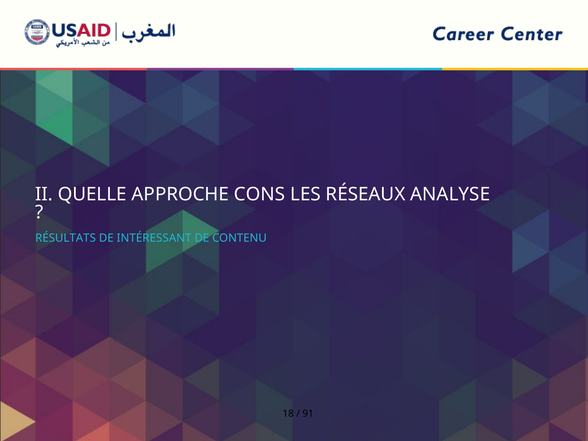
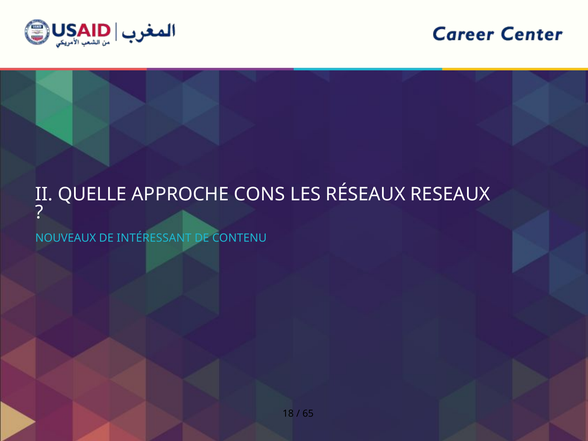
ANALYSE: ANALYSE -> RESEAUX (450, 194)
RÉSULTATS: RÉSULTATS -> NOUVEAUX (66, 238)
91: 91 -> 65 (308, 414)
